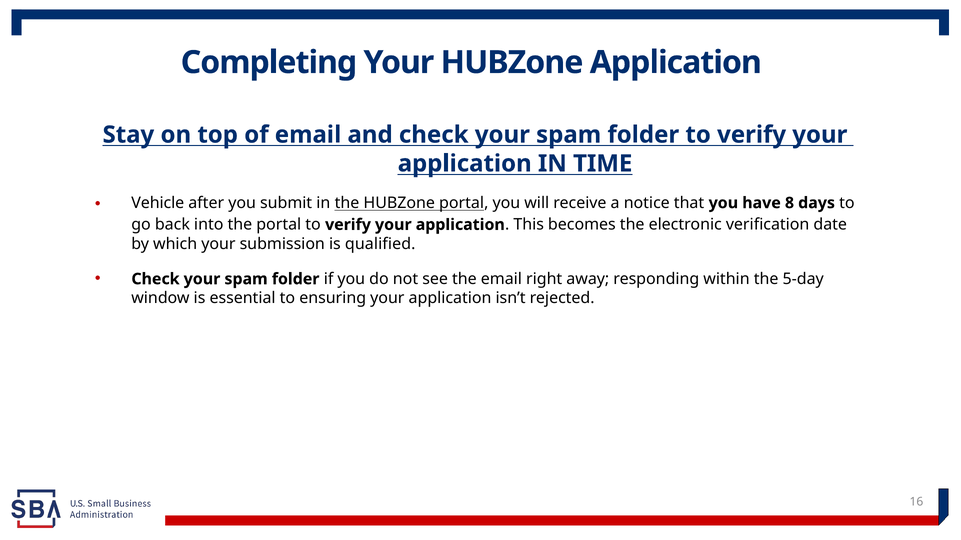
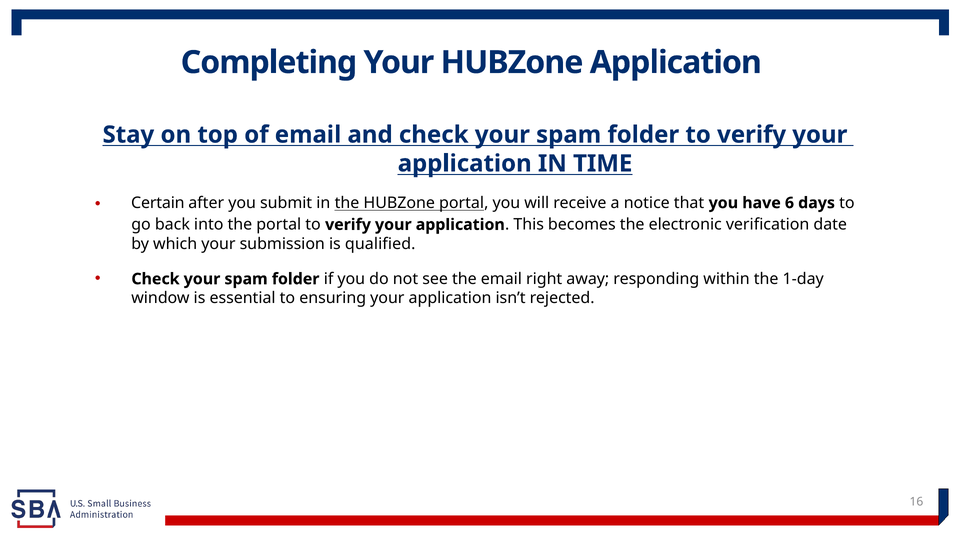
Vehicle: Vehicle -> Certain (158, 203)
8: 8 -> 6 (789, 203)
5-day: 5-day -> 1-day (803, 279)
